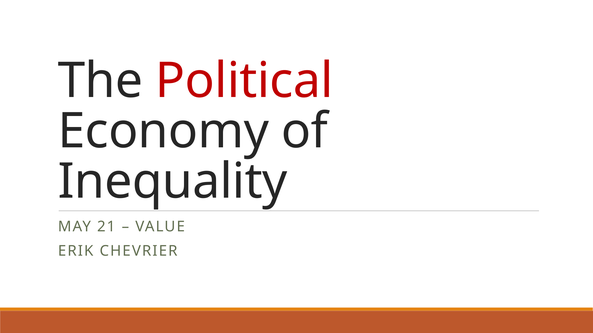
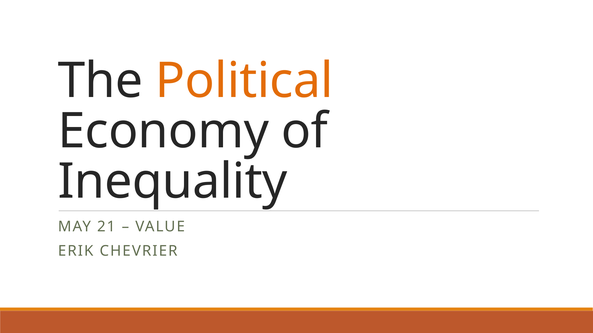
Political colour: red -> orange (244, 81)
